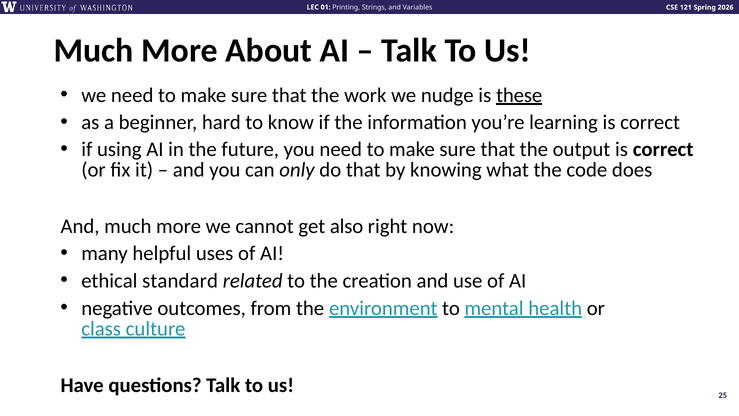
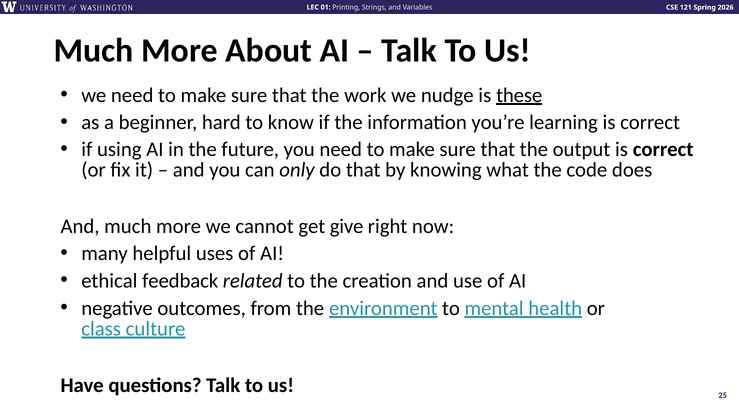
also: also -> give (347, 226)
standard: standard -> feedback (180, 281)
